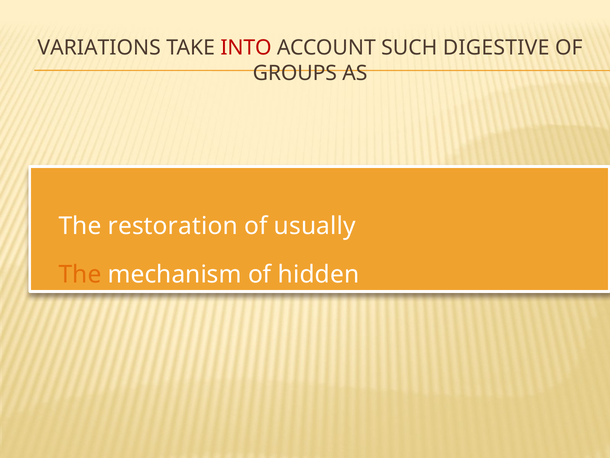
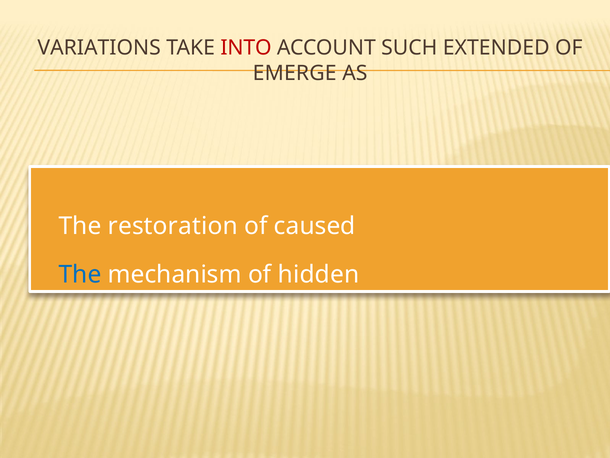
DIGESTIVE: DIGESTIVE -> EXTENDED (496, 48)
GROUPS: GROUPS -> EMERGE (295, 73)
usually: usually -> caused (315, 226)
The colour: orange -> blue (80, 274)
